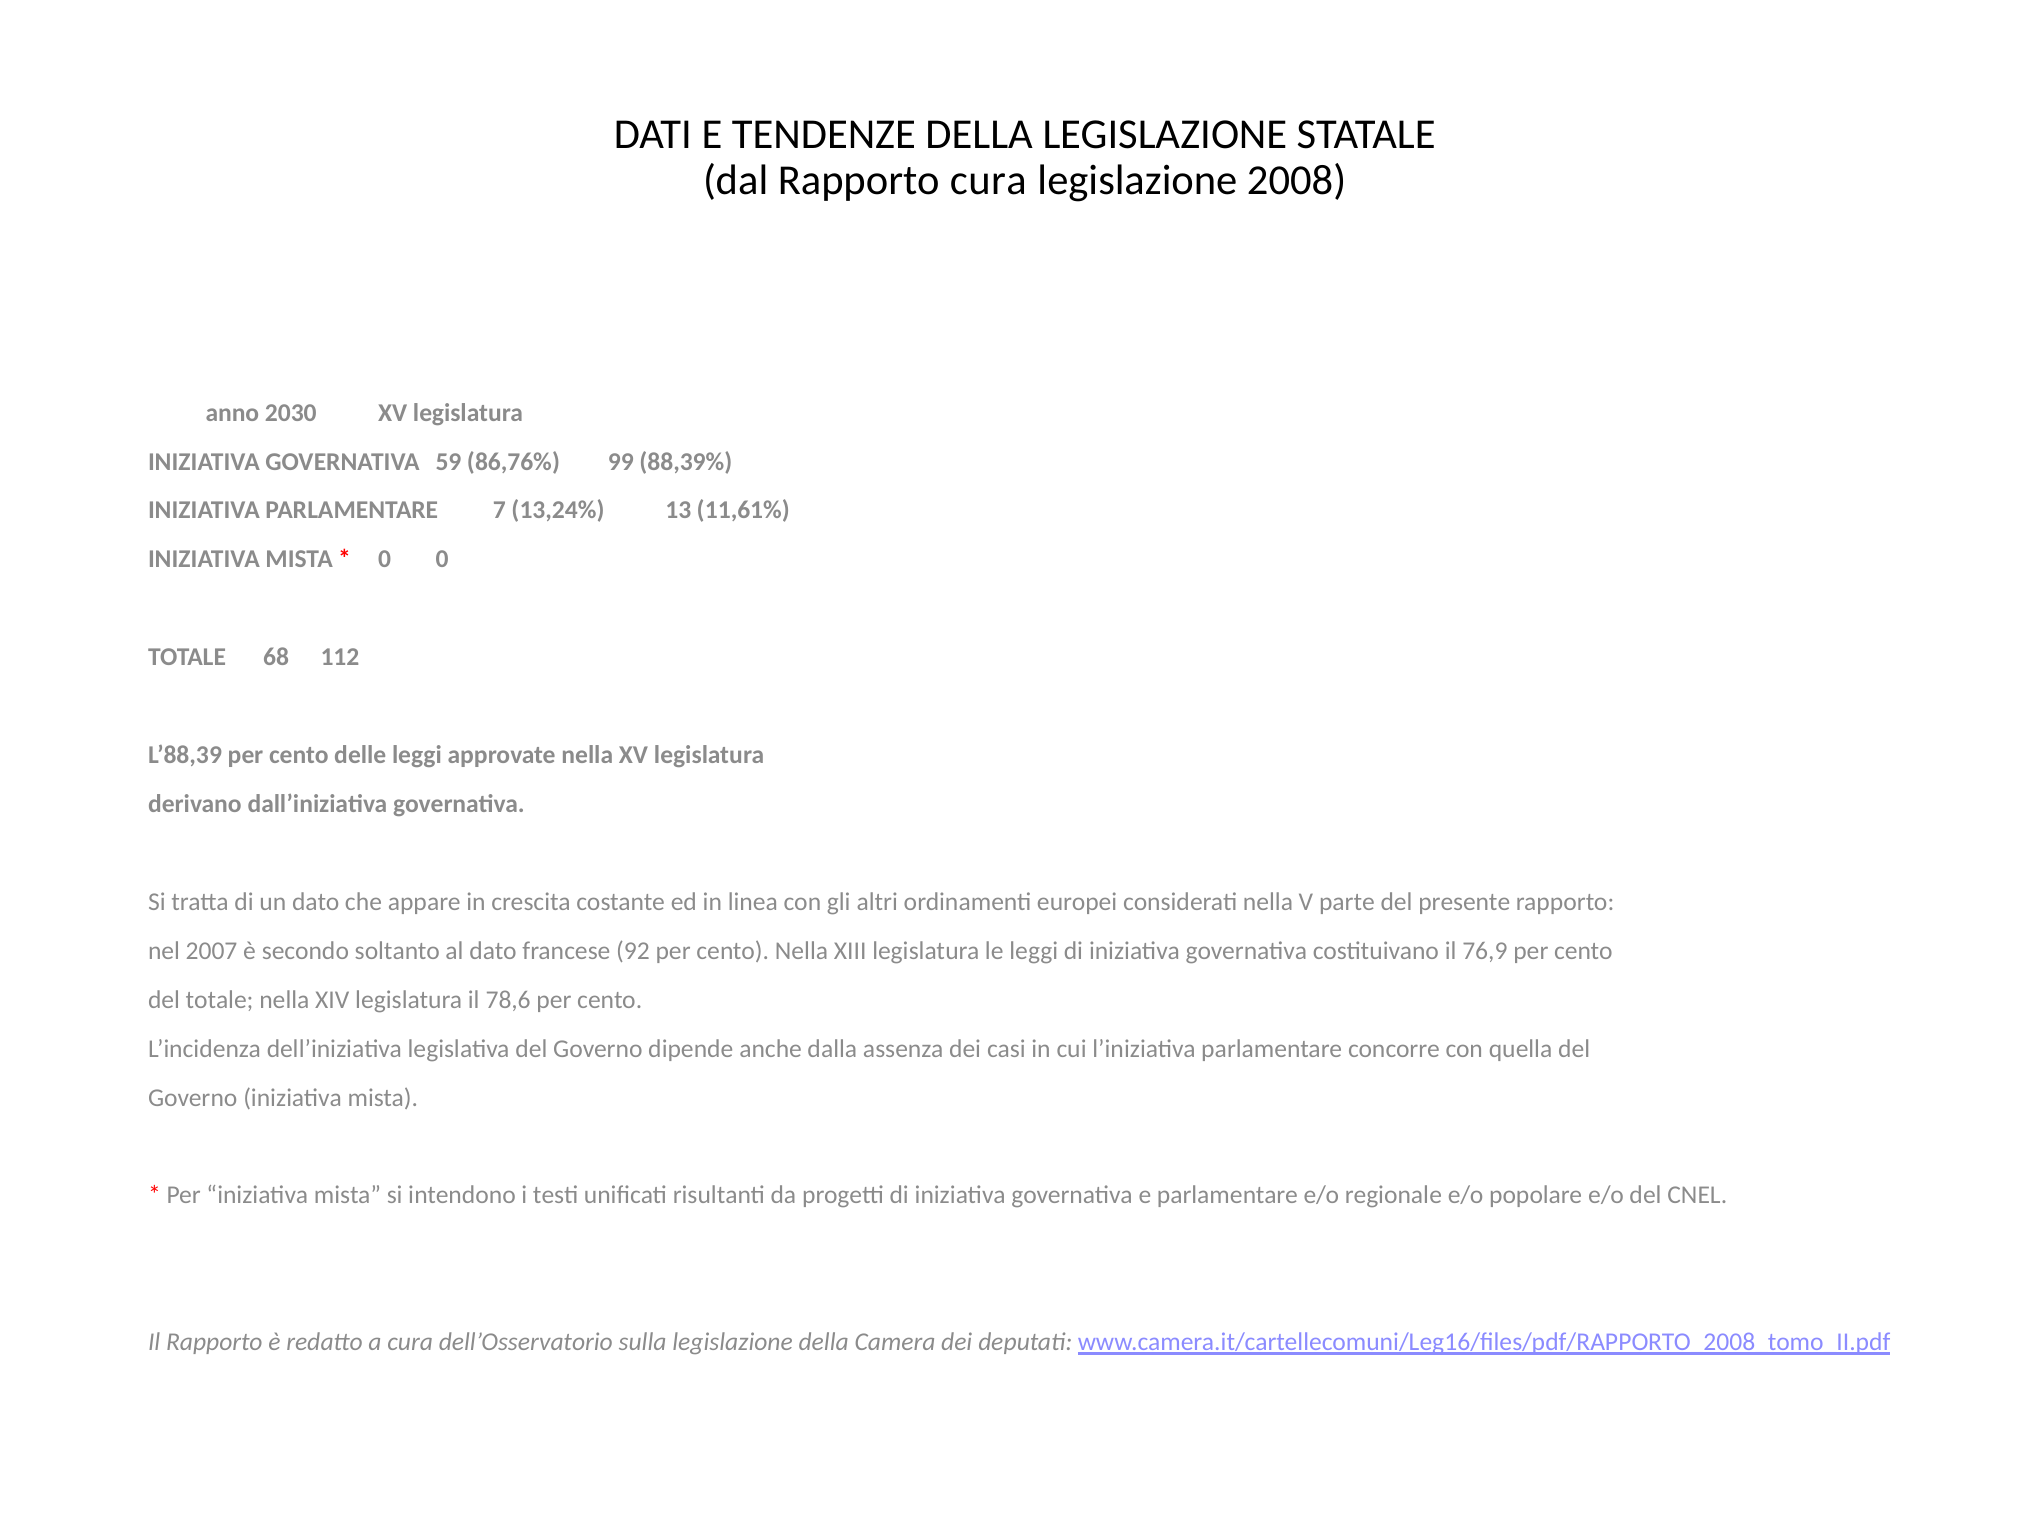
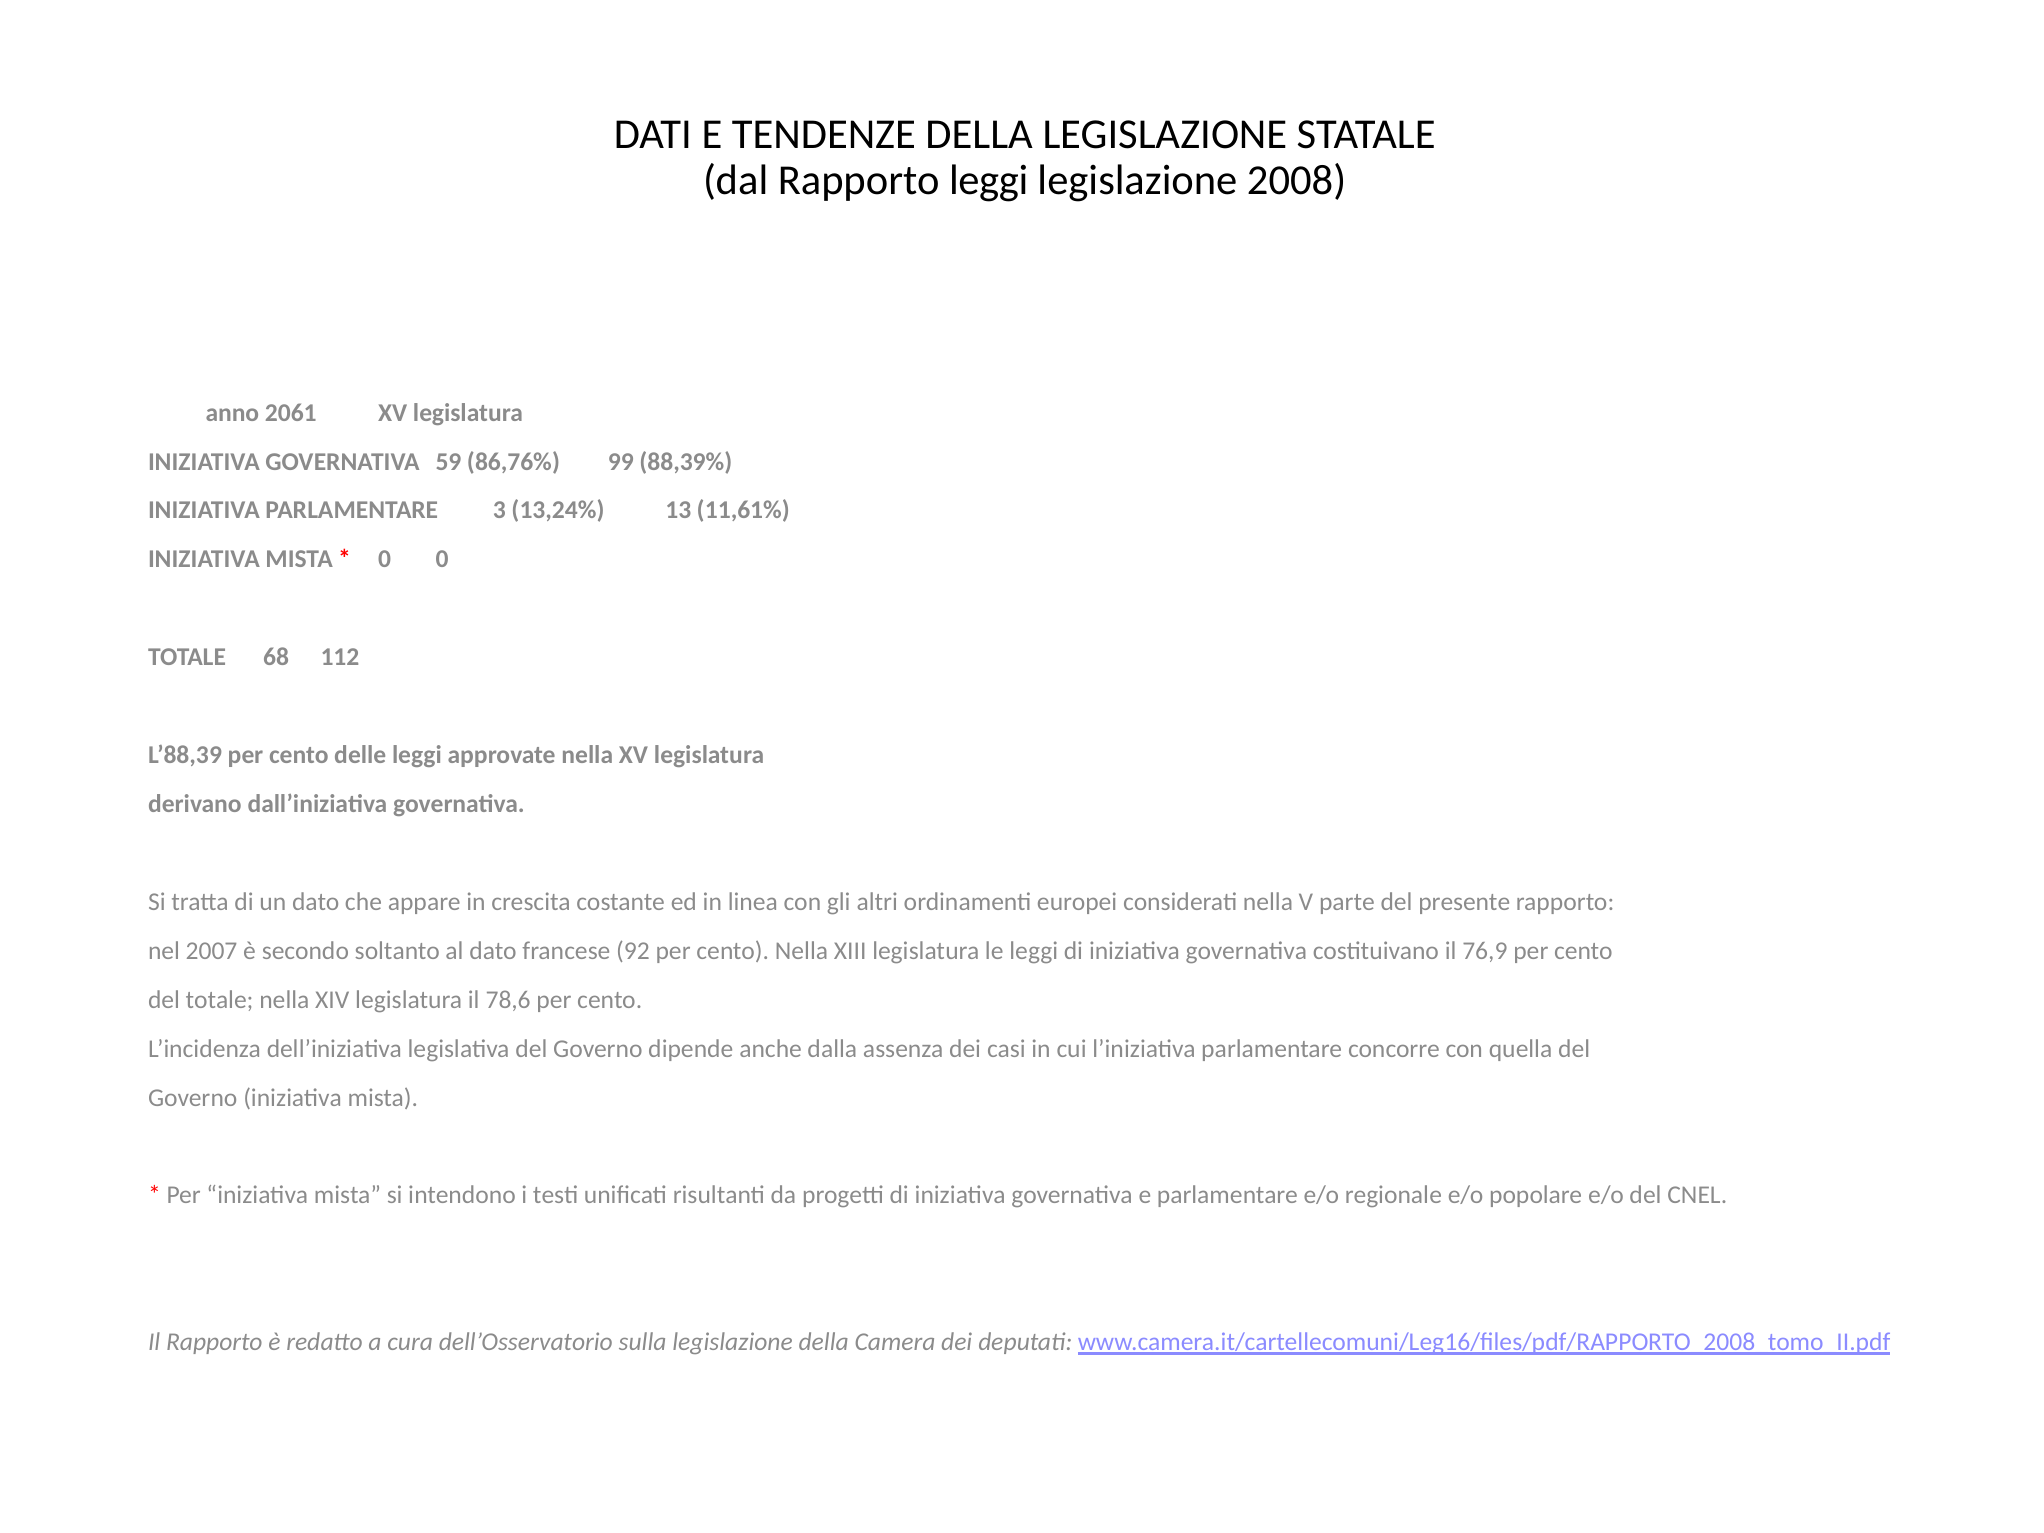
Rapporto cura: cura -> leggi (989, 181)
2030: 2030 -> 2061 (291, 413)
7: 7 -> 3 (499, 511)
